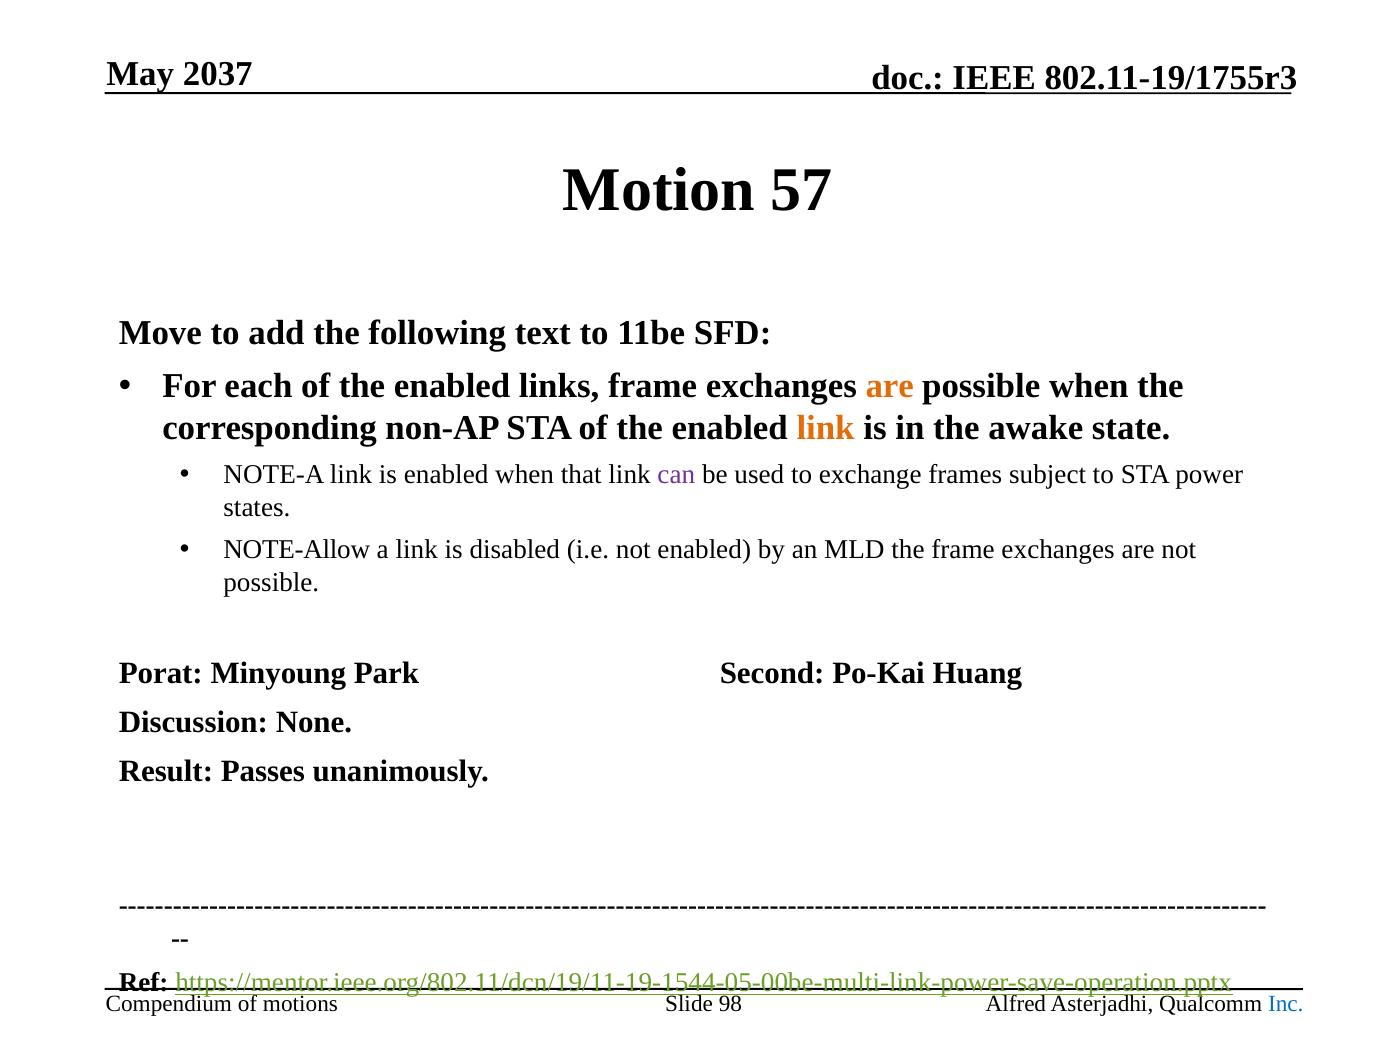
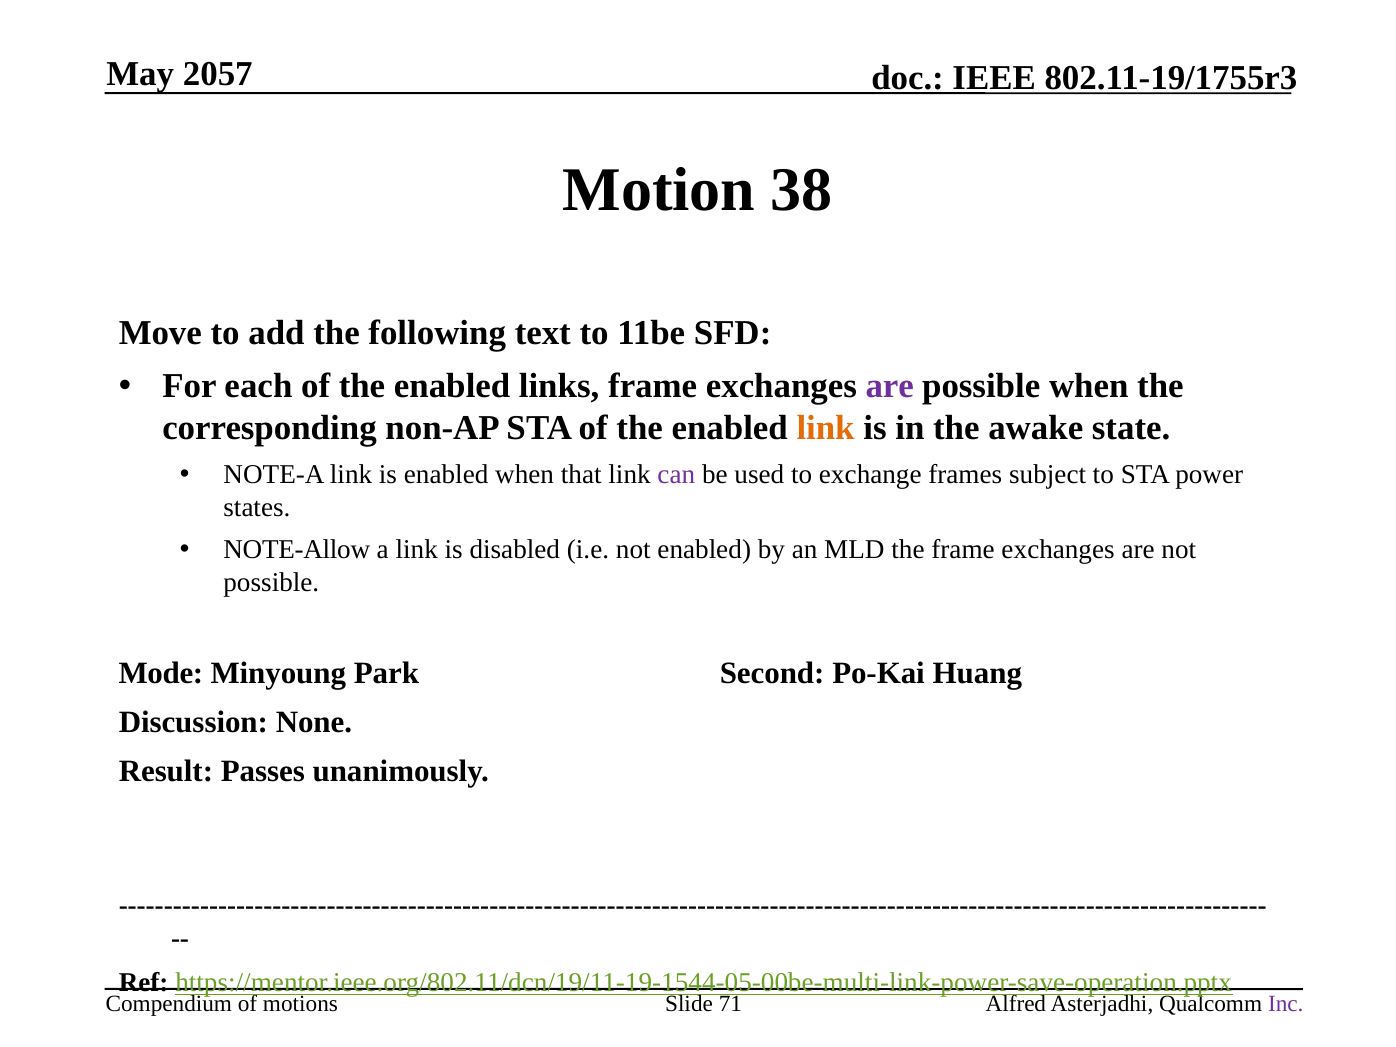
2037: 2037 -> 2057 (218, 74)
57: 57 -> 38 (802, 190)
are colour: orange -> purple (890, 386)
Porat: Porat -> Mode (161, 673)
98: 98 -> 71 (730, 1004)
Inc colour: blue -> purple (1286, 1004)
